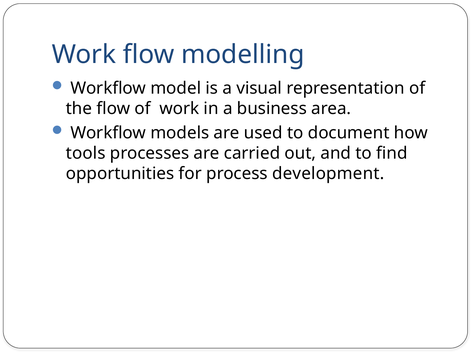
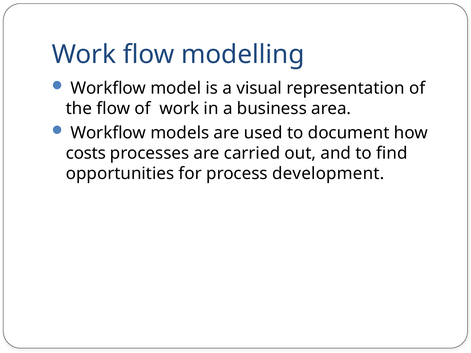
tools: tools -> costs (86, 153)
